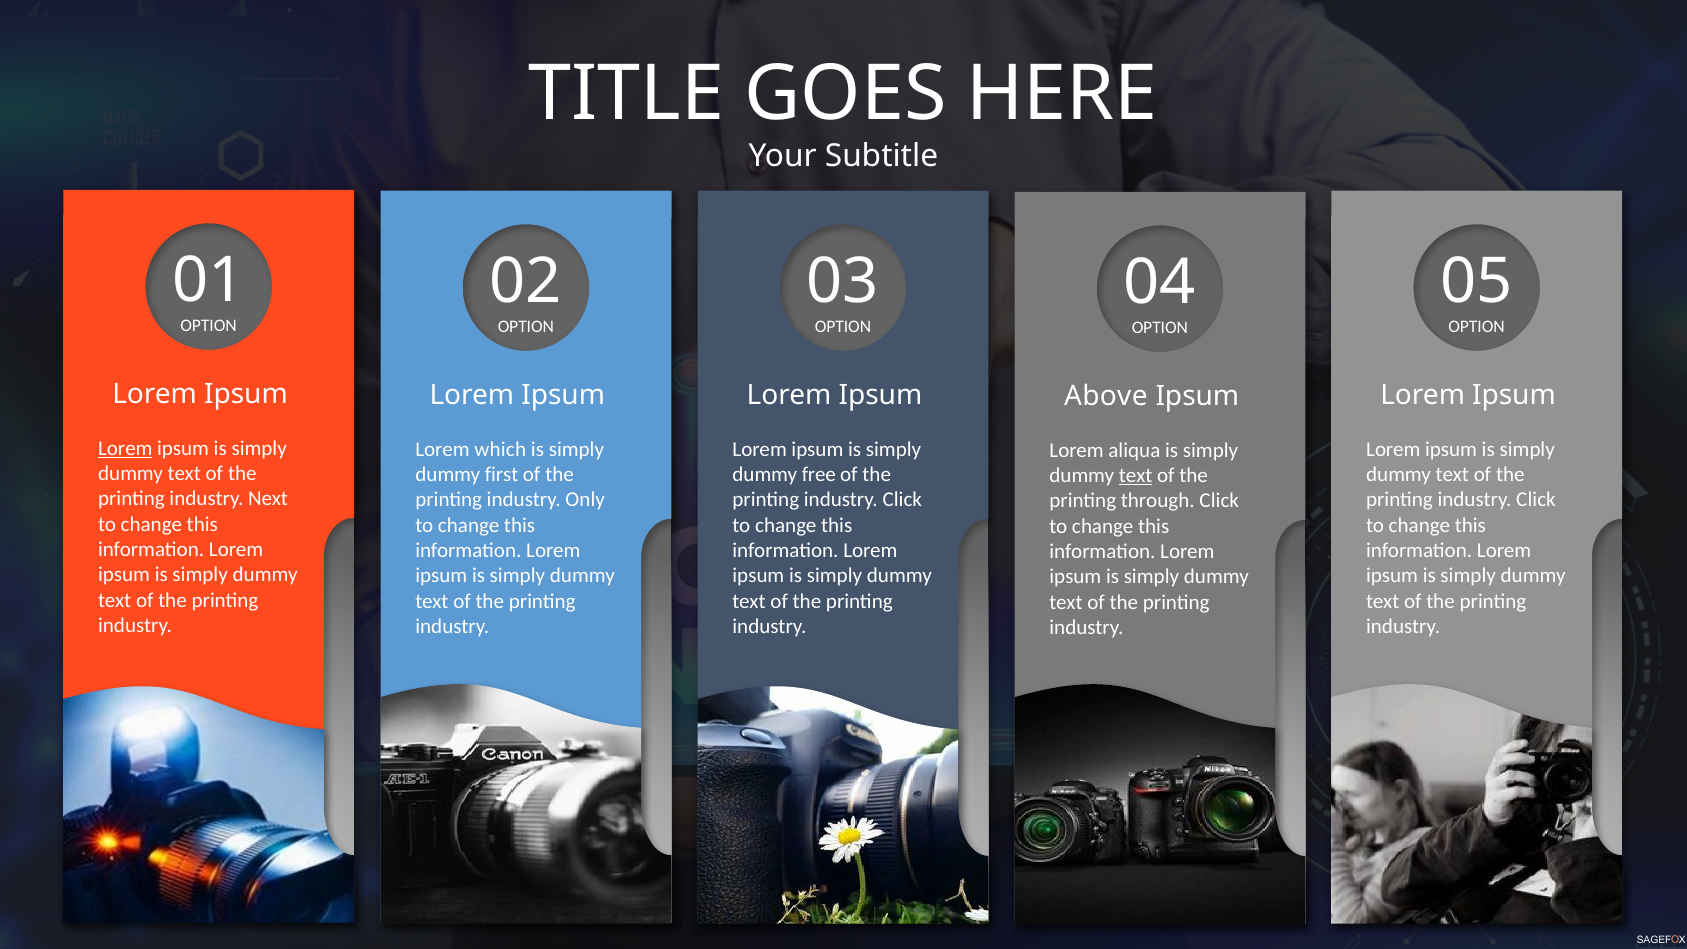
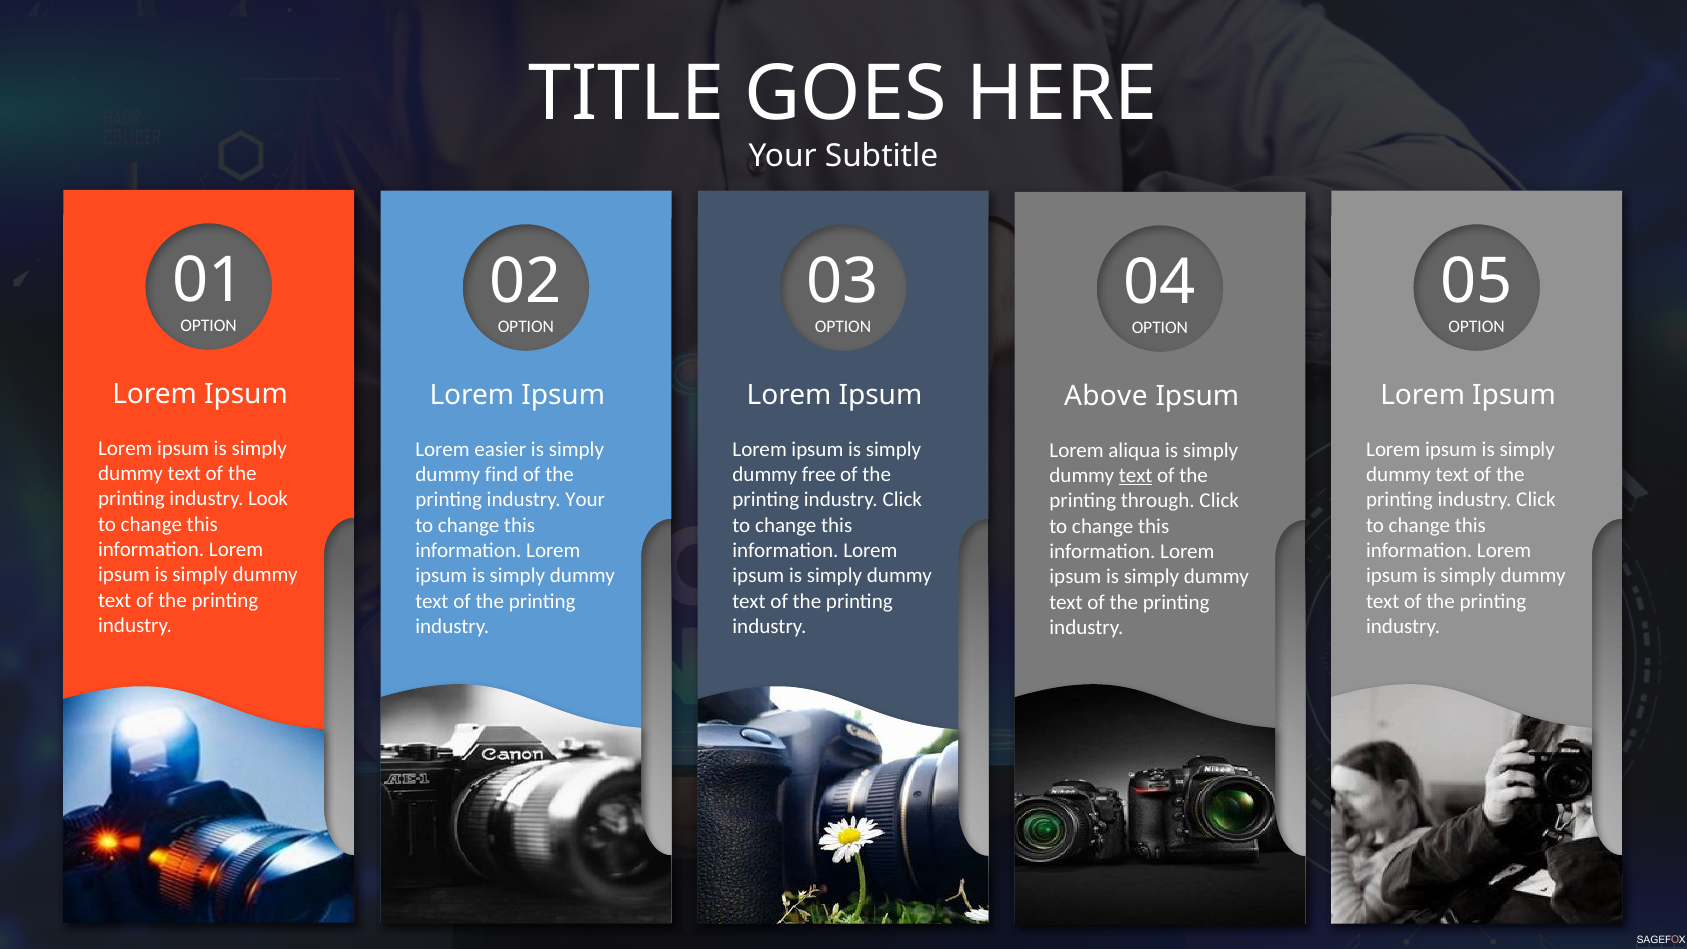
Lorem underline: present -> none (125, 448)
which: which -> easier (500, 449)
first: first -> find (502, 475)
Next: Next -> Look (268, 499)
industry Only: Only -> Your (585, 500)
